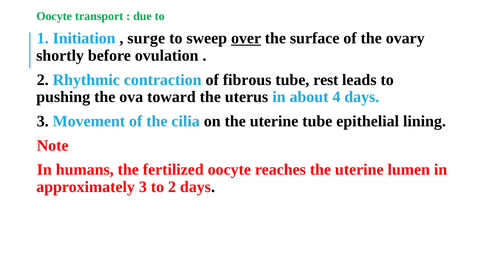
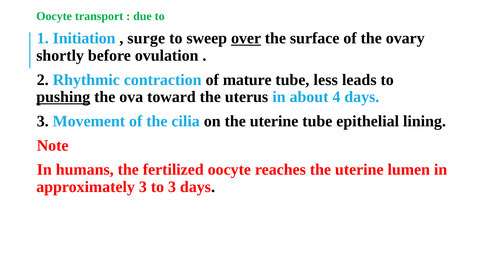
fibrous: fibrous -> mature (247, 80)
rest: rest -> less (326, 80)
pushing underline: none -> present (63, 97)
to 2: 2 -> 3 (172, 186)
